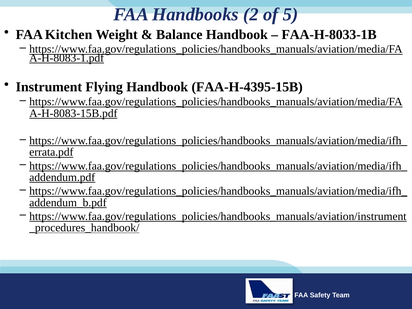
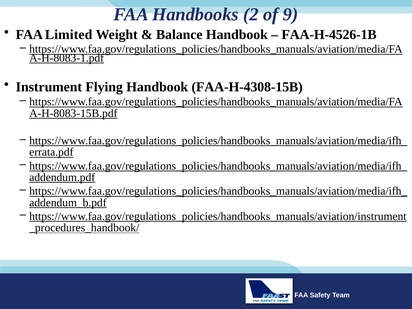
5: 5 -> 9 (291, 15)
Kitchen: Kitchen -> Limited (69, 35)
FAA-H-8033-1B: FAA-H-8033-1B -> FAA-H-4526-1B (329, 35)
FAA-H-4395-15B: FAA-H-4395-15B -> FAA-H-4308-15B (247, 87)
